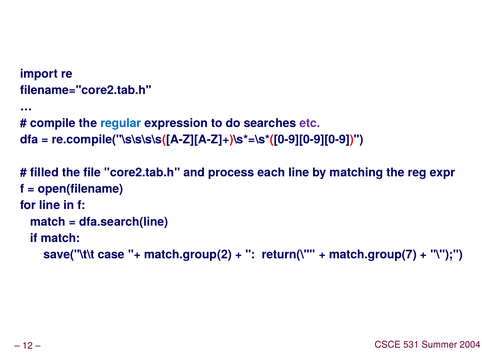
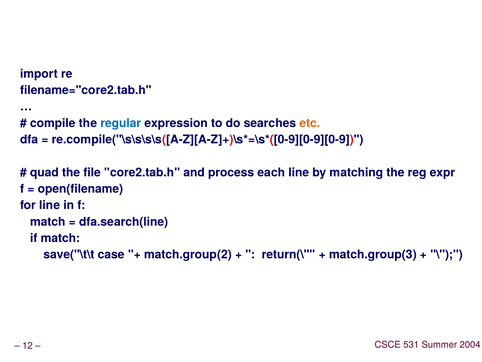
etc colour: purple -> orange (310, 123)
filled: filled -> quad (44, 172)
match.group(7: match.group(7 -> match.group(3 (373, 254)
